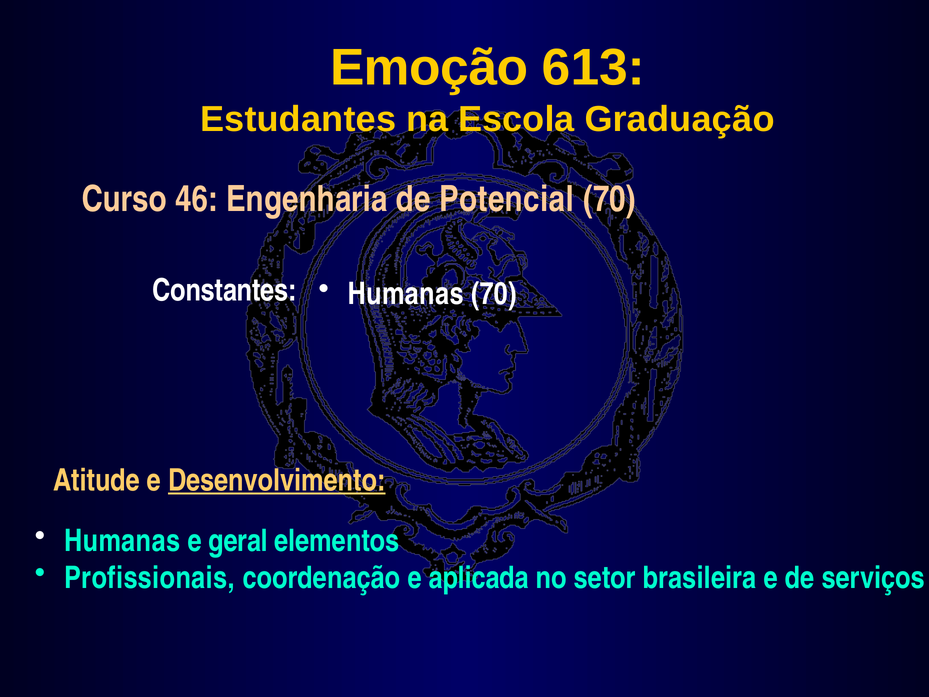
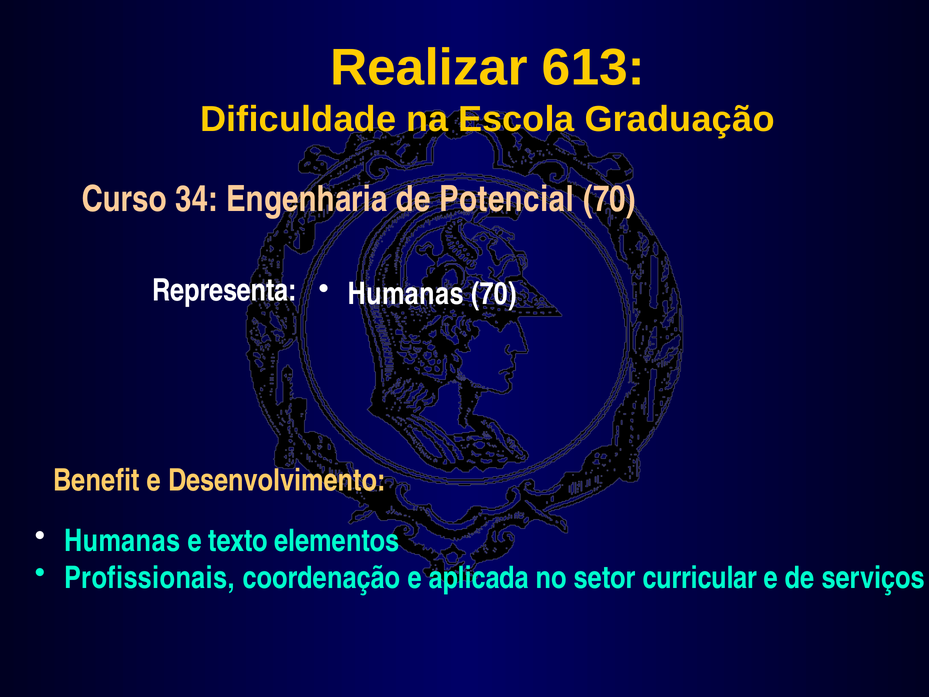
Emoção: Emoção -> Realizar (429, 68)
Estudantes: Estudantes -> Dificuldade (298, 119)
46: 46 -> 34 (197, 199)
Constantes: Constantes -> Representa (225, 291)
Atitude: Atitude -> Benefit (96, 480)
Desenvolvimento underline: present -> none (277, 480)
geral: geral -> texto (238, 541)
brasileira: brasileira -> curricular (700, 578)
